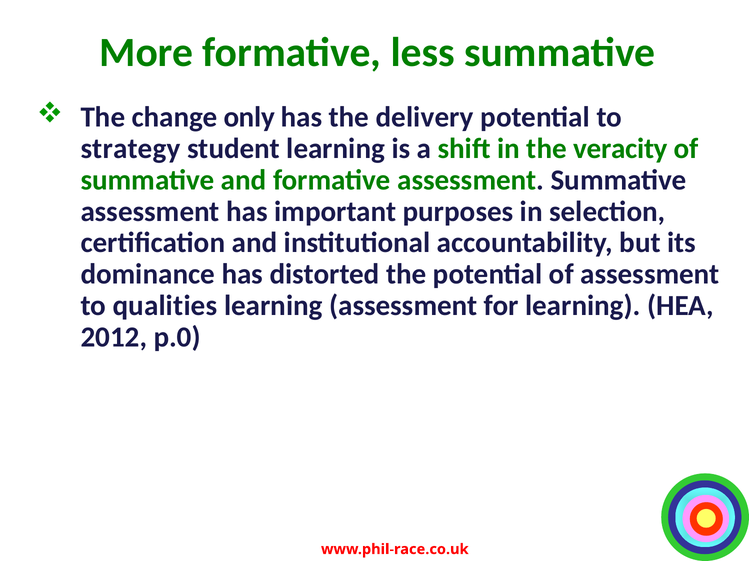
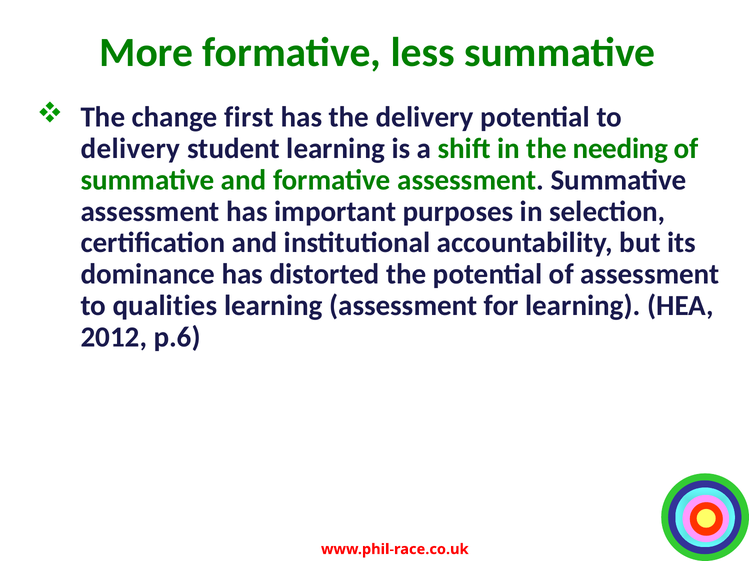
only: only -> first (249, 117)
strategy: strategy -> delivery (130, 149)
veracity: veracity -> needing (620, 149)
p.0: p.0 -> p.6 (177, 338)
